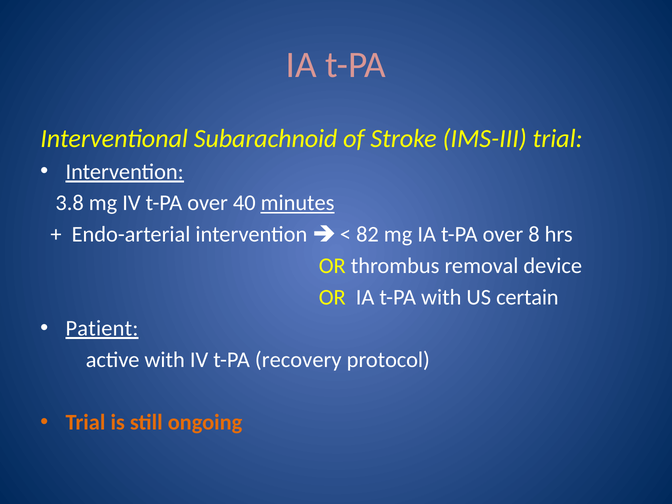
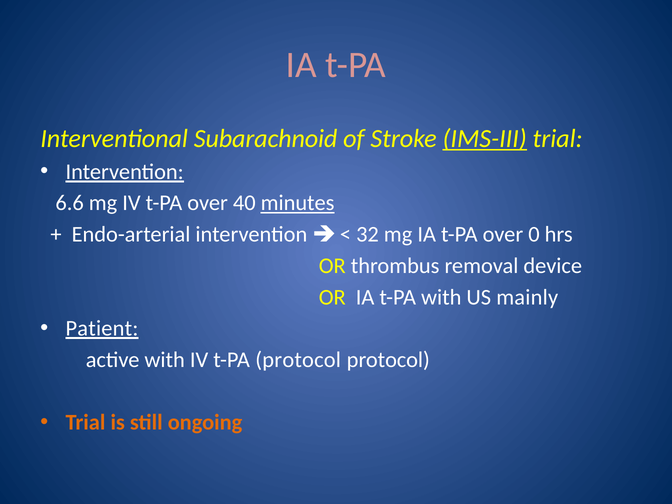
IMS-III underline: none -> present (485, 138)
3.8: 3.8 -> 6.6 (70, 203)
82: 82 -> 32 (367, 234)
8: 8 -> 0 (534, 234)
certain: certain -> mainly (527, 297)
t-PA recovery: recovery -> protocol (298, 360)
